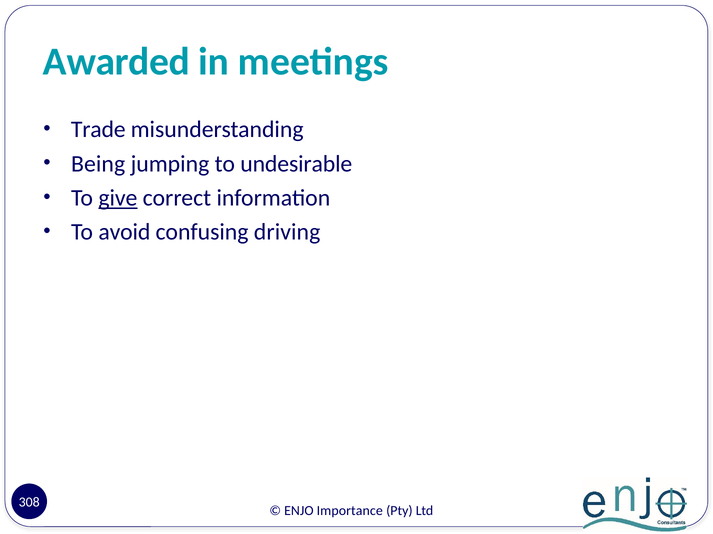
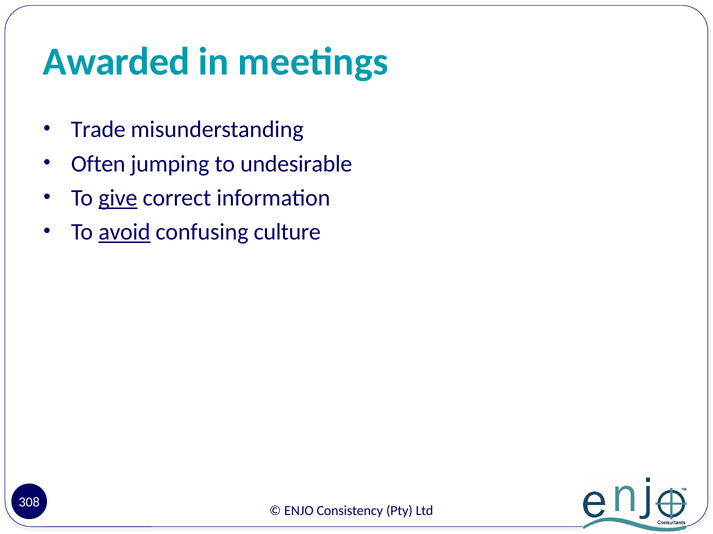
Being: Being -> Often (98, 164)
avoid underline: none -> present (124, 232)
driving: driving -> culture (287, 232)
Importance: Importance -> Consistency (350, 511)
